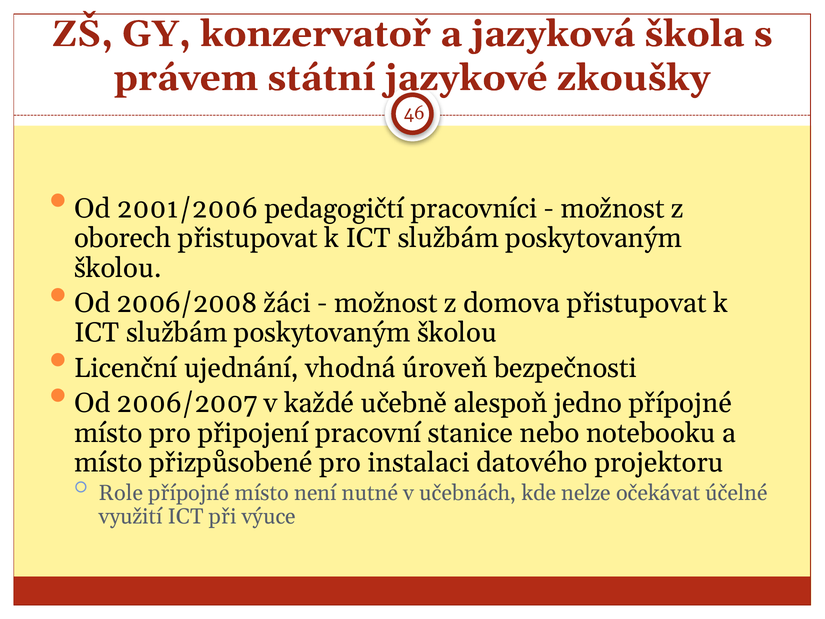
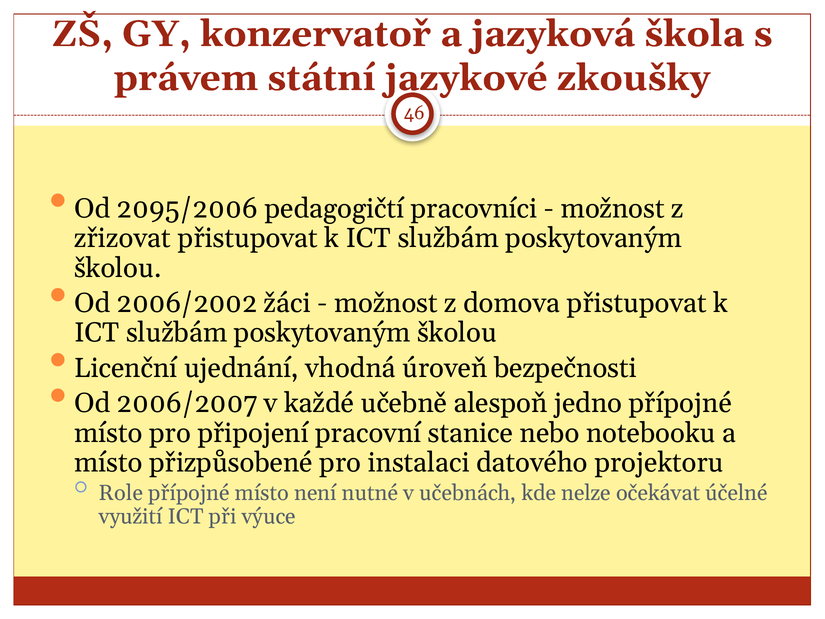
2001/2006: 2001/2006 -> 2095/2006 (187, 208)
oborech: oborech -> zřizovat (123, 238)
2006/2008: 2006/2008 -> 2006/2002 (187, 303)
